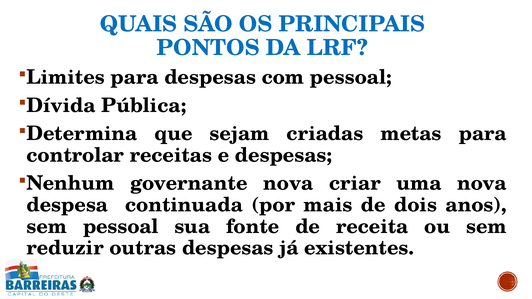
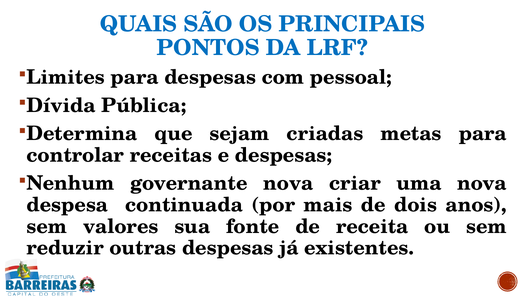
sem pessoal: pessoal -> valores (121, 227)
